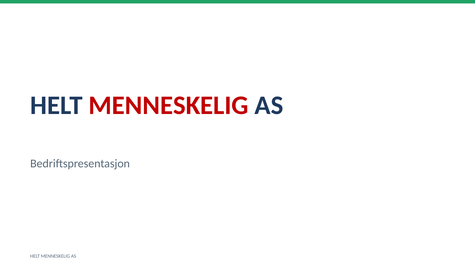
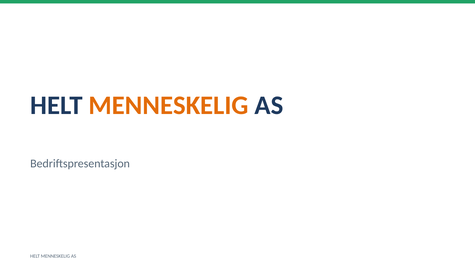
MENNESKELIG colour: red -> orange (169, 105)
